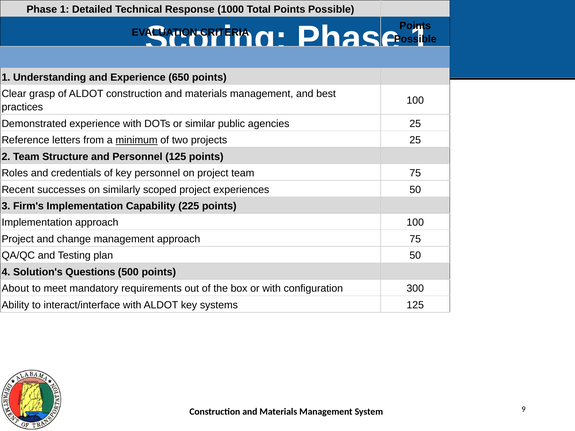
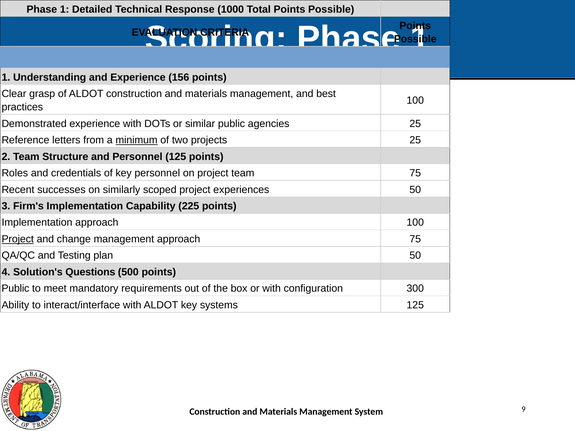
650: 650 -> 156 (179, 77)
Project underline: none -> present (18, 239)
About: About -> Public (15, 289)
